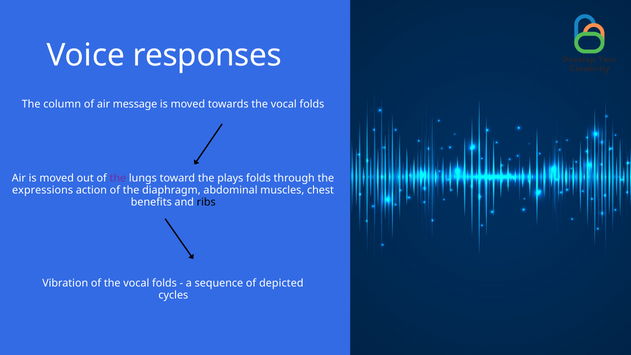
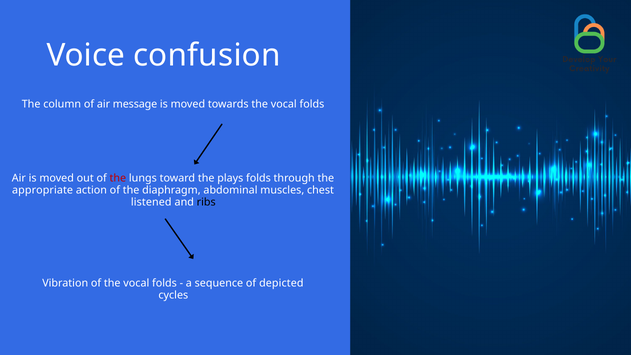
responses: responses -> confusion (207, 55)
the colour: purple -> red (118, 178)
expressions: expressions -> appropriate (43, 190)
benefits: benefits -> listened (151, 202)
